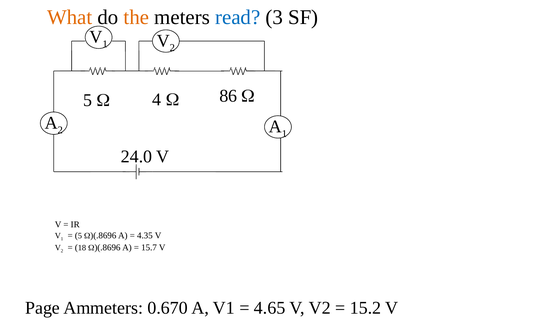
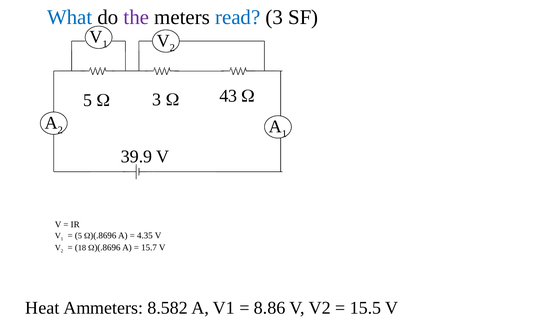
What colour: orange -> blue (70, 17)
the colour: orange -> purple (136, 17)
4: 4 -> 3 (157, 100)
86: 86 -> 43 (228, 96)
24.0: 24.0 -> 39.9 (137, 157)
Page: Page -> Heat (42, 308)
0.670: 0.670 -> 8.582 (168, 308)
4.65: 4.65 -> 8.86 (270, 308)
15.2: 15.2 -> 15.5 (366, 308)
